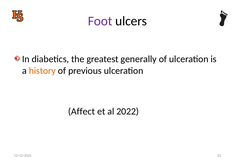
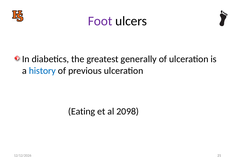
history colour: orange -> blue (42, 71)
Affect: Affect -> Eating (82, 111)
2022: 2022 -> 2098 (128, 111)
